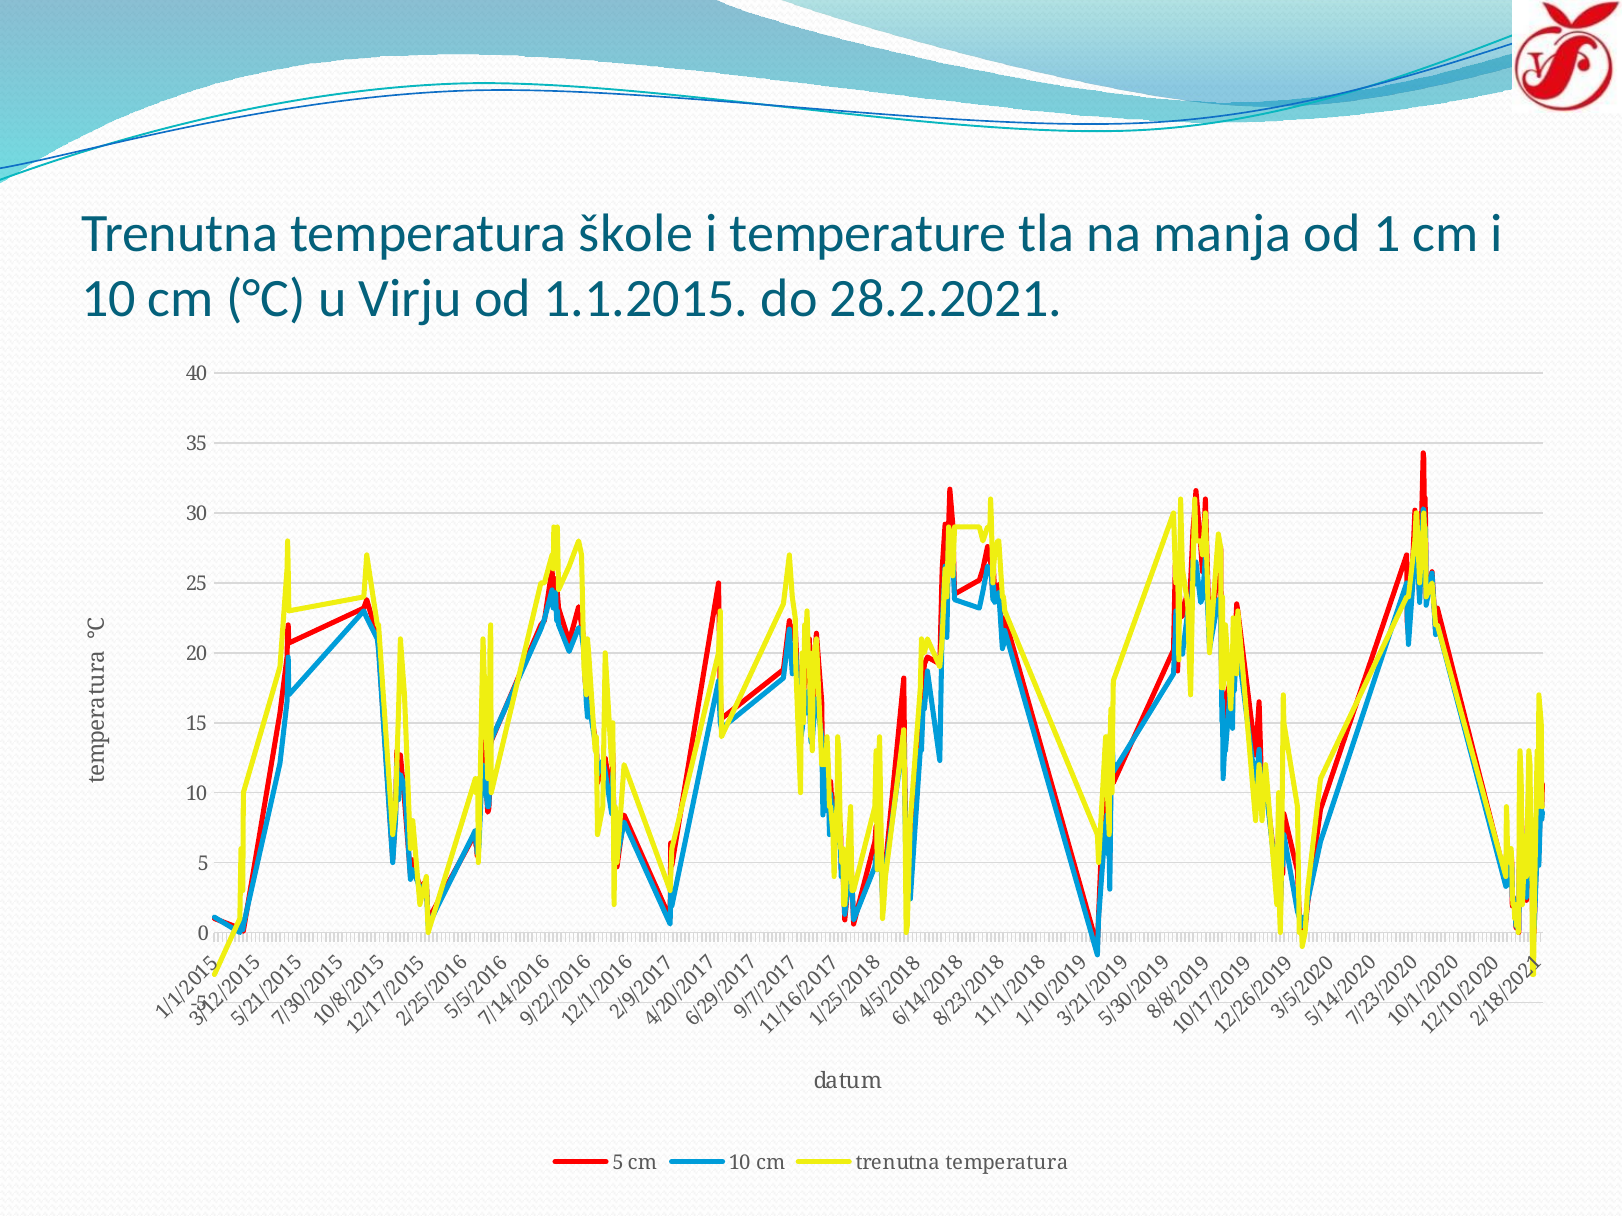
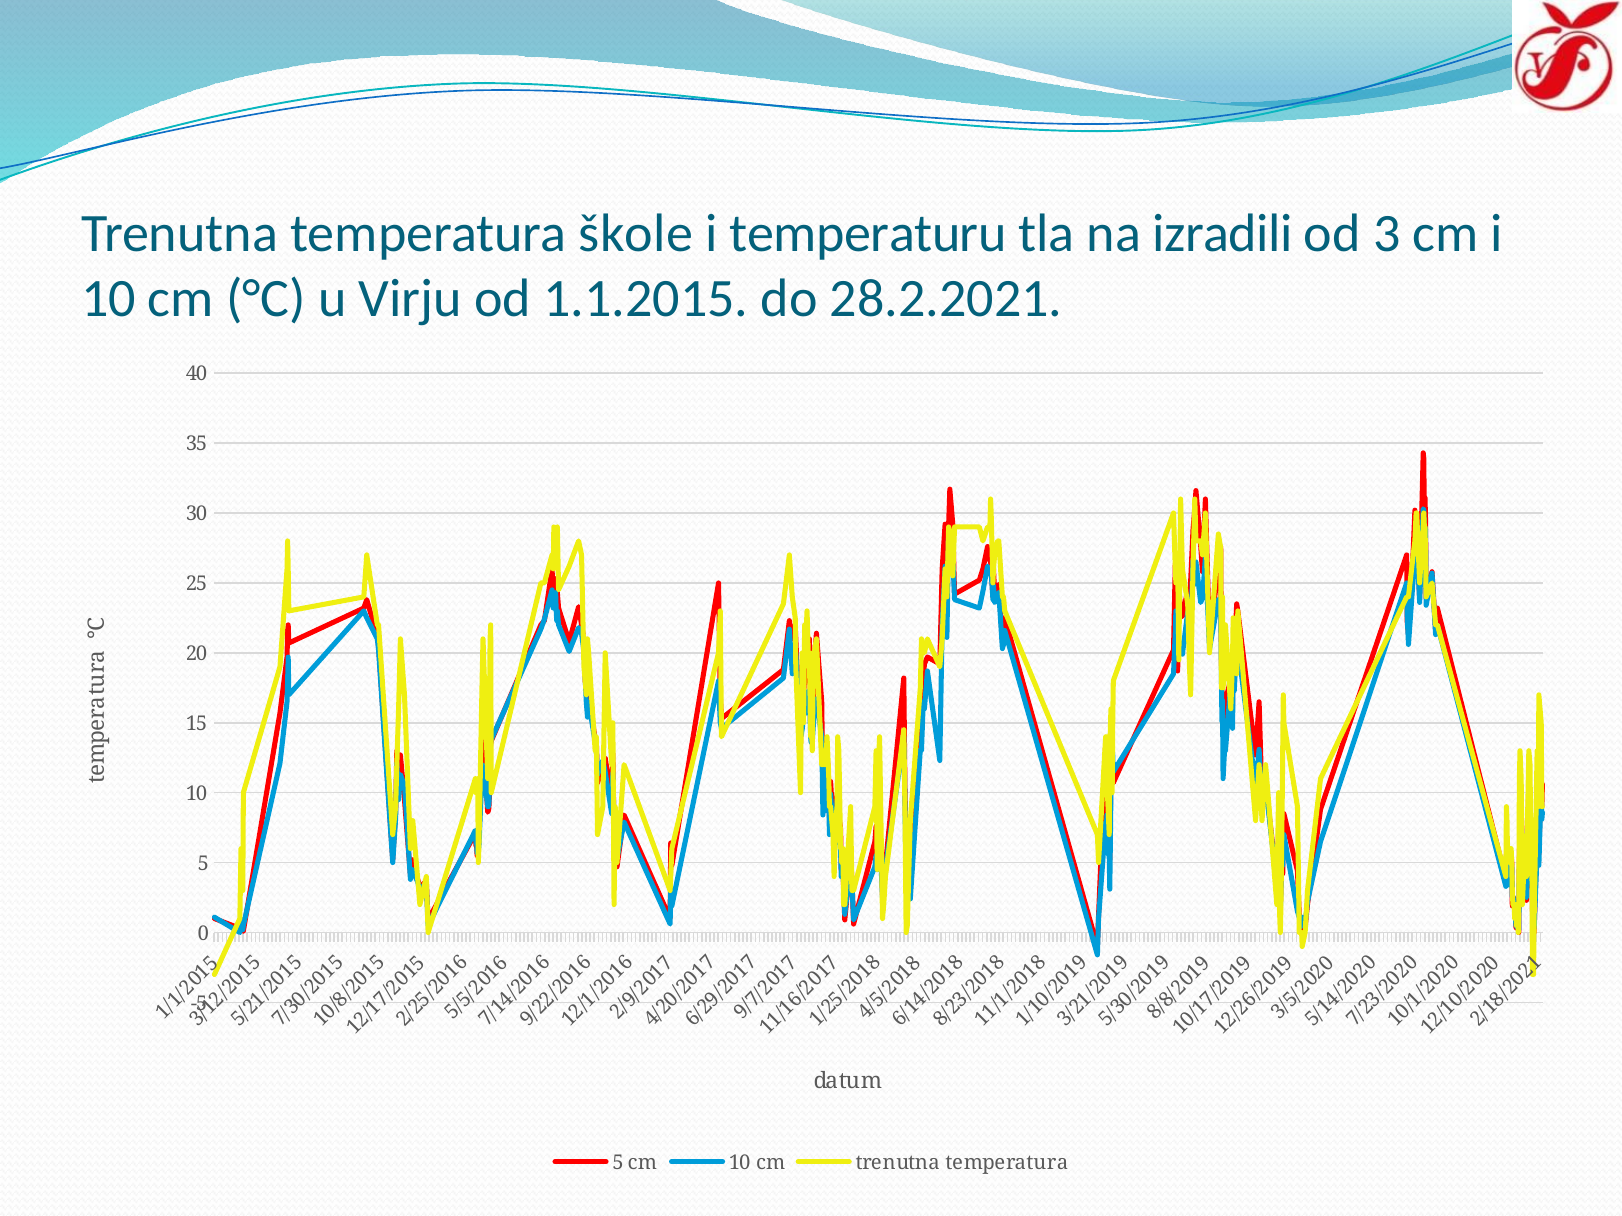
temperature: temperature -> temperaturu (868, 234)
manja: manja -> izradili (1223, 234)
od 1: 1 -> 3 (1387, 234)
